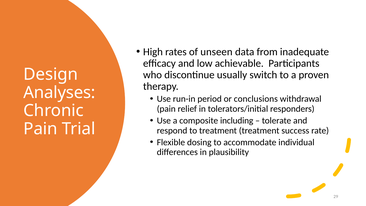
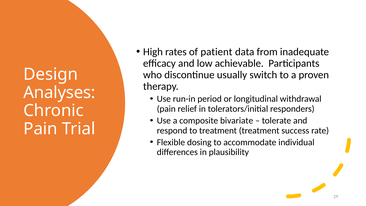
unseen: unseen -> patient (216, 52)
conclusions: conclusions -> longitudinal (256, 99)
including: including -> bivariate (237, 121)
